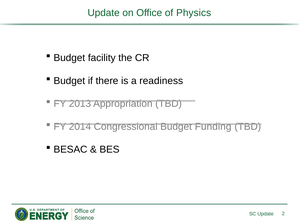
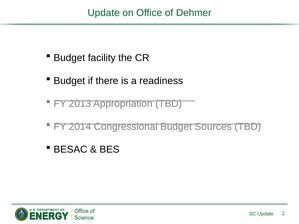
Physics: Physics -> Dehmer (194, 13)
Funding: Funding -> Sources (213, 127)
